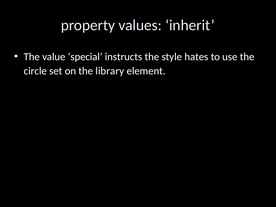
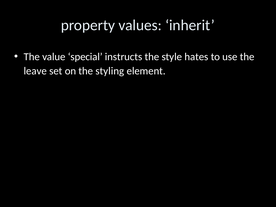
circle: circle -> leave (35, 71)
library: library -> styling (110, 71)
